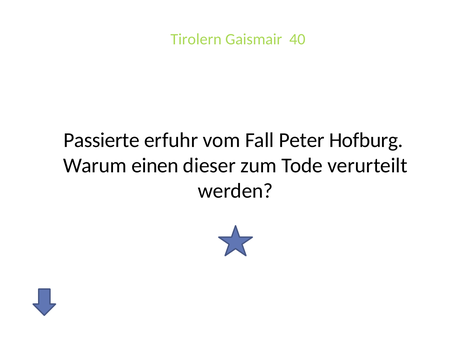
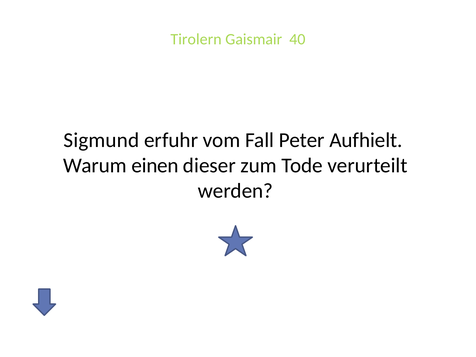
Passierte: Passierte -> Sigmund (101, 140)
Hofburg: Hofburg -> Aufhielt (366, 140)
